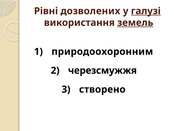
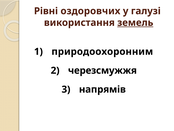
дозволених: дозволених -> оздоровчих (90, 11)
галузі underline: present -> none (146, 11)
створено: створено -> напрямів (102, 89)
